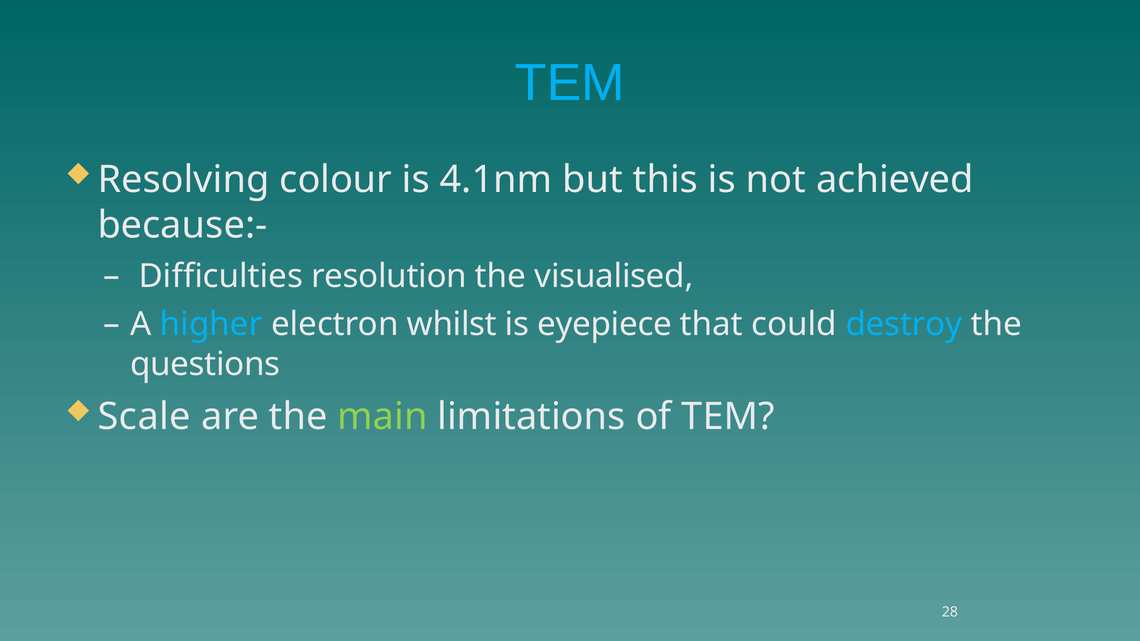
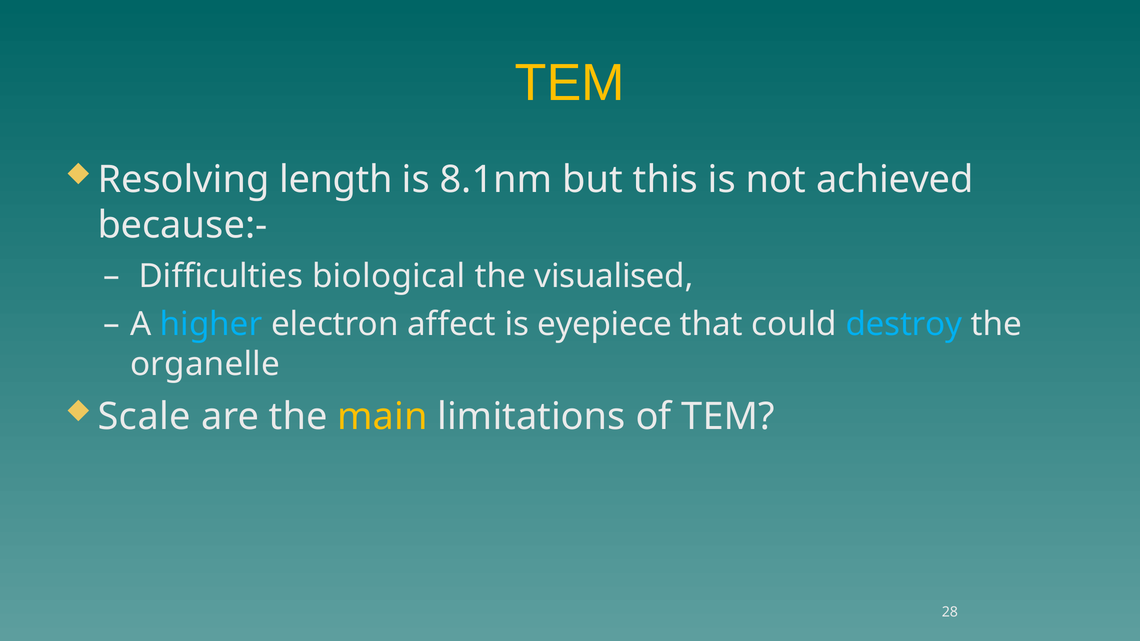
TEM colour: light blue -> yellow (570, 83)
colour: colour -> length (336, 180)
4.1nm: 4.1nm -> 8.1nm (496, 180)
resolution: resolution -> biological (389, 276)
whilst: whilst -> affect (452, 324)
questions: questions -> organelle (205, 364)
main colour: light green -> yellow (382, 417)
